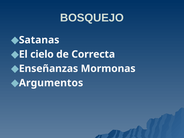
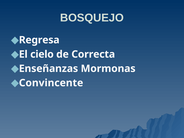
Satanas: Satanas -> Regresa (39, 40)
Argumentos: Argumentos -> Convincente (51, 83)
